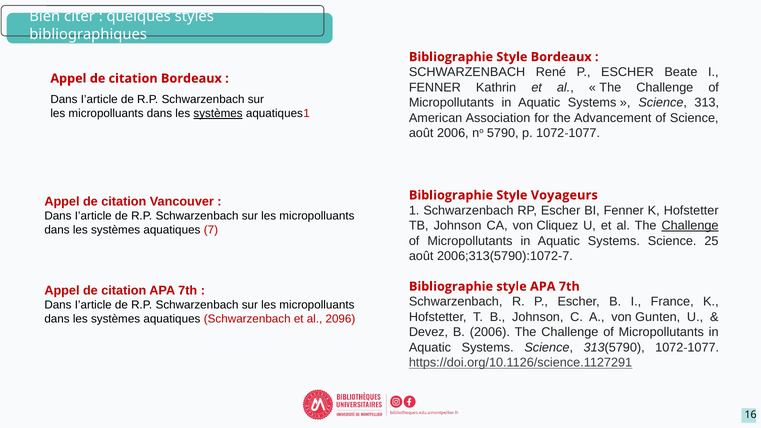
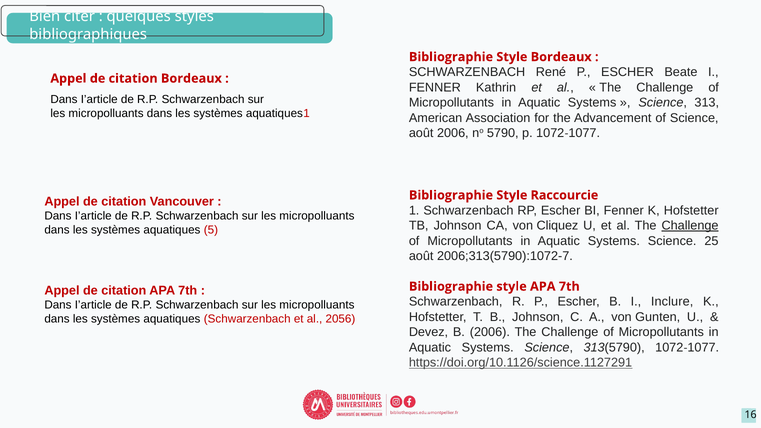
systèmes underline: present -> none (218, 114)
Voyageurs: Voyageurs -> Raccourcie (564, 195)
7: 7 -> 5 (211, 230)
France: France -> Inclure (672, 302)
2096: 2096 -> 2056 (340, 319)
